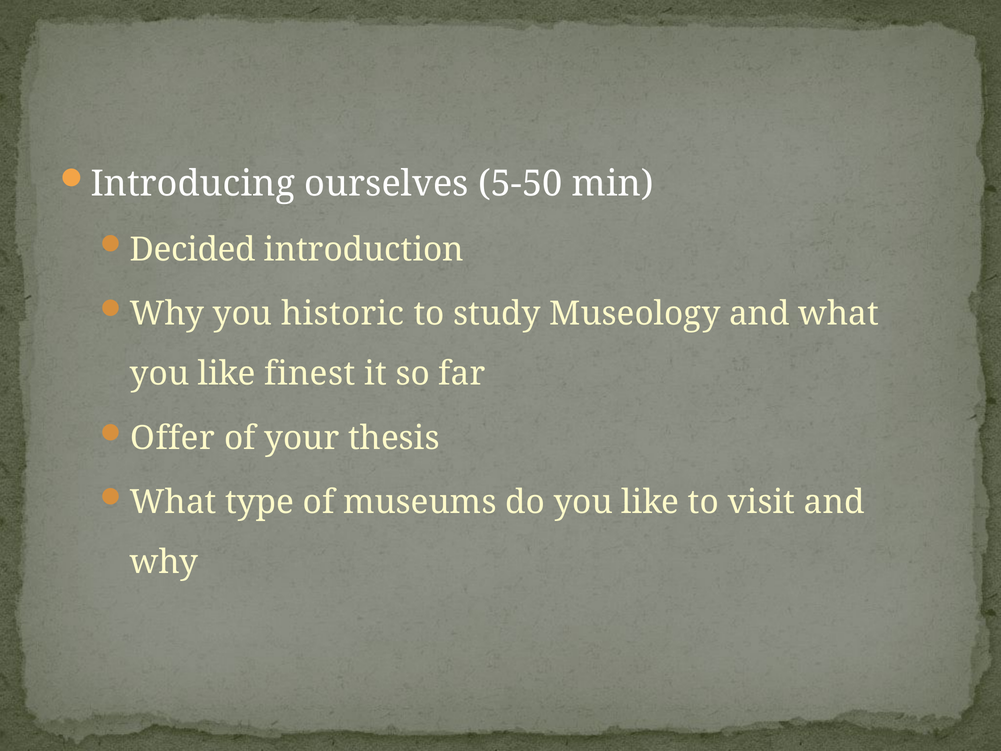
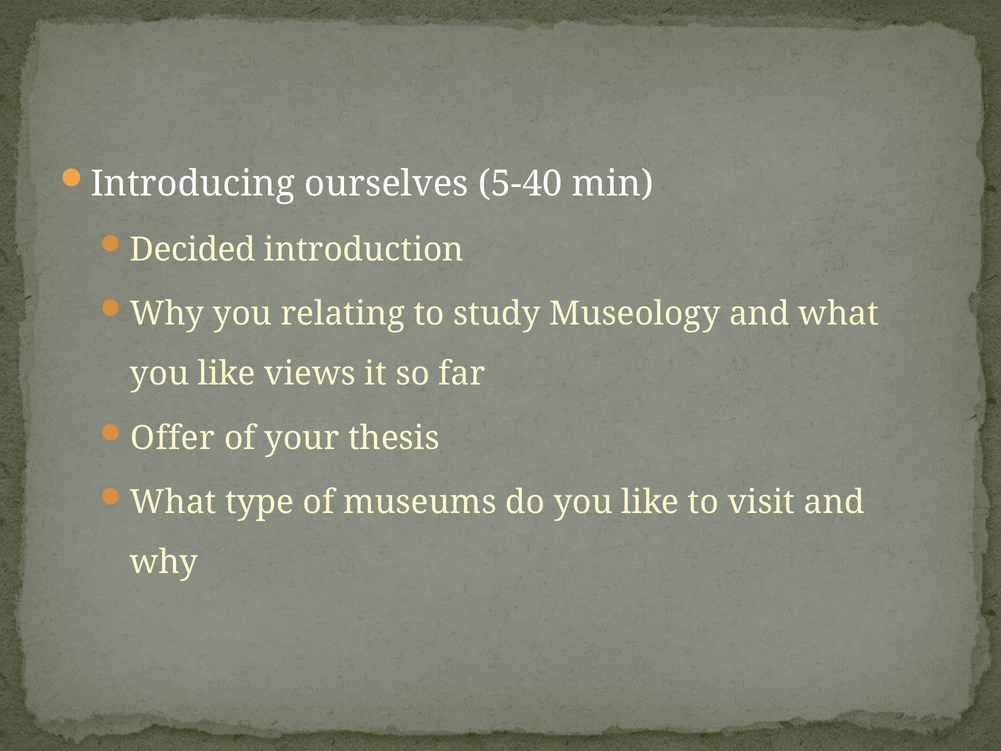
5-50: 5-50 -> 5-40 (520, 184)
historic: historic -> relating (343, 314)
finest: finest -> views (310, 374)
